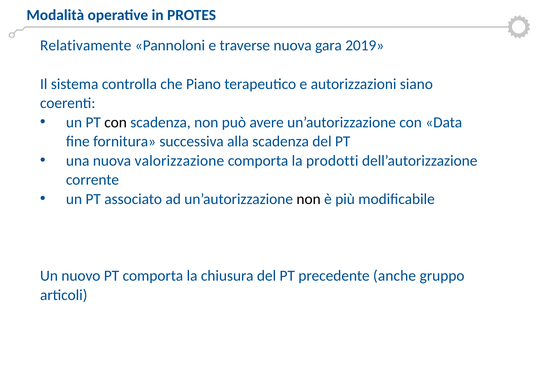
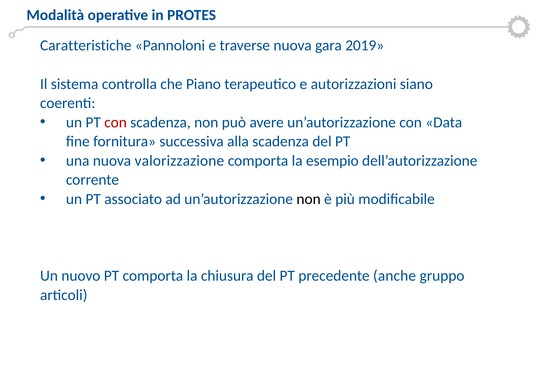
Relativamente: Relativamente -> Caratteristiche (86, 46)
con colour: black -> red (116, 122)
prodotti: prodotti -> esempio (332, 161)
